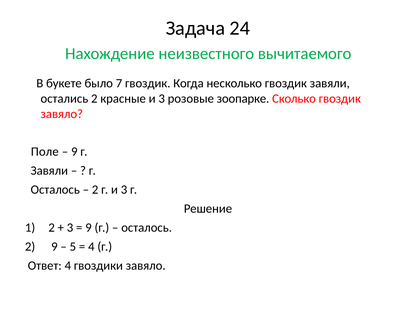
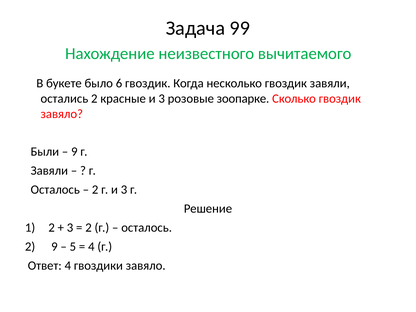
24: 24 -> 99 (240, 28)
7: 7 -> 6 (119, 83)
Поле: Поле -> Были (45, 152)
9: 9 -> 2 (88, 228)
